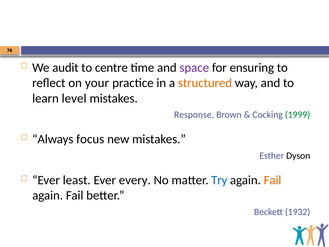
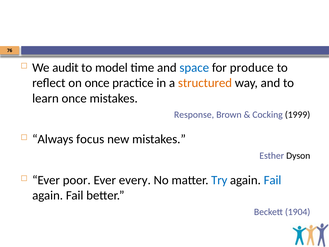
centre: centre -> model (111, 67)
space colour: purple -> blue (194, 67)
ensuring: ensuring -> produce (252, 67)
on your: your -> once (97, 83)
learn level: level -> once (74, 98)
1999 colour: green -> black (298, 115)
least: least -> poor (77, 180)
Fail colour: orange -> blue (273, 180)
1932: 1932 -> 1904 (298, 212)
